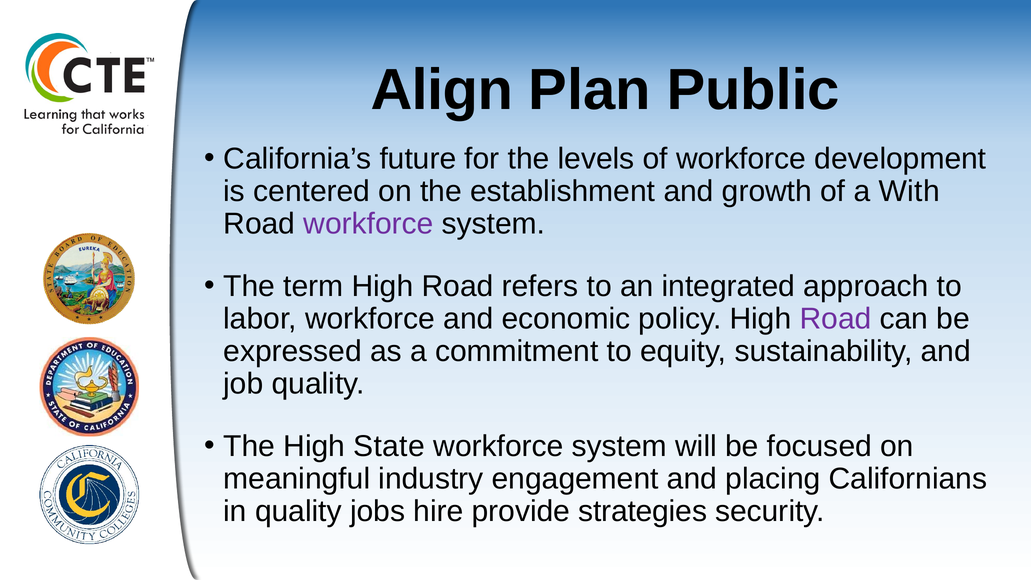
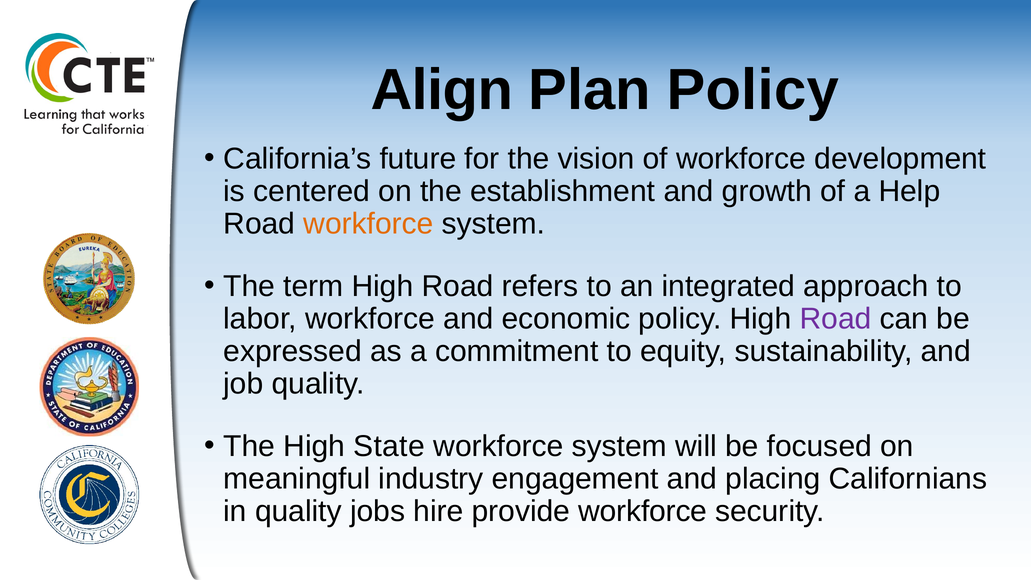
Plan Public: Public -> Policy (753, 90)
levels: levels -> vision (596, 159)
With: With -> Help (909, 191)
workforce colour: purple -> orange (368, 224)
provide strategies: strategies -> workforce (643, 511)
